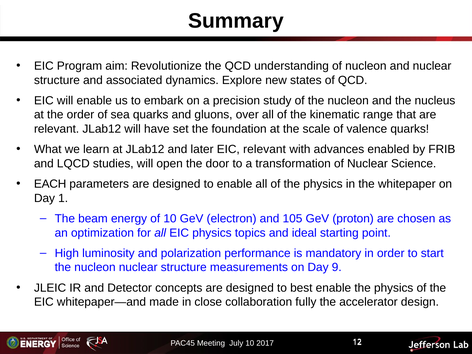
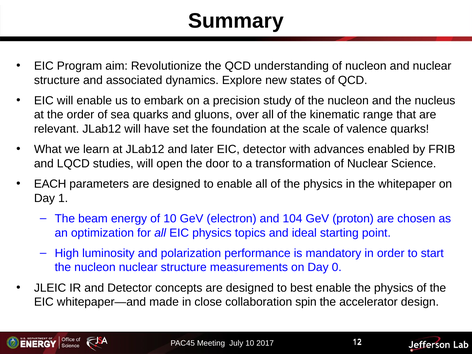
EIC relevant: relevant -> detector (265, 149)
105: 105 -> 104 (292, 219)
9: 9 -> 0 (337, 267)
fully: fully -> spin (306, 302)
